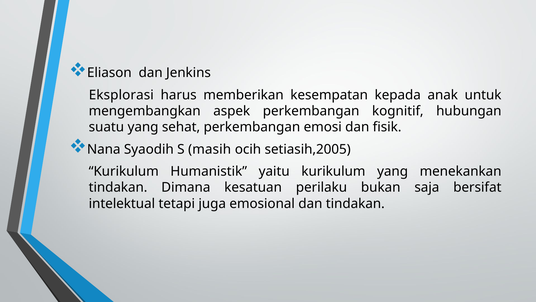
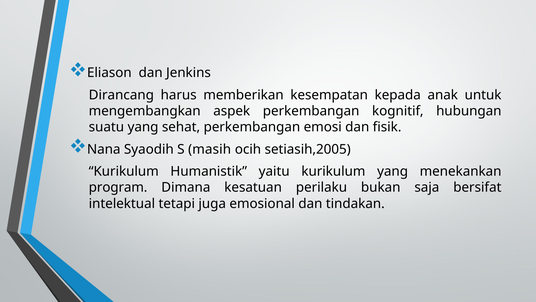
Eksplorasi: Eksplorasi -> Dirancang (121, 95)
tindakan: tindakan -> program (118, 187)
